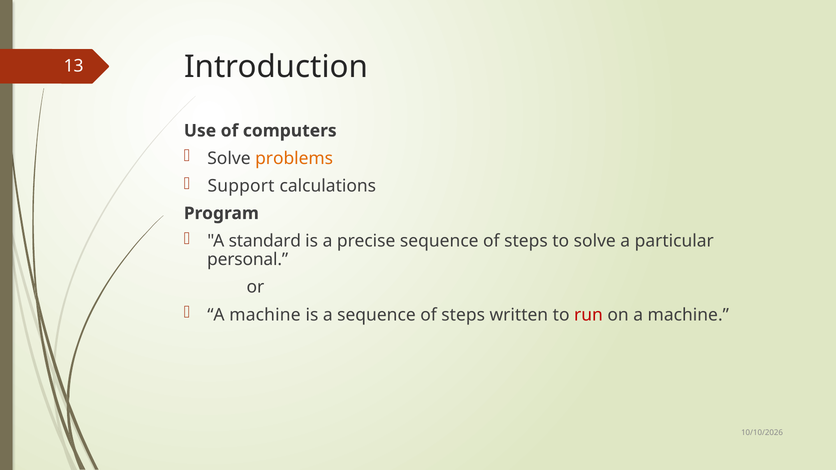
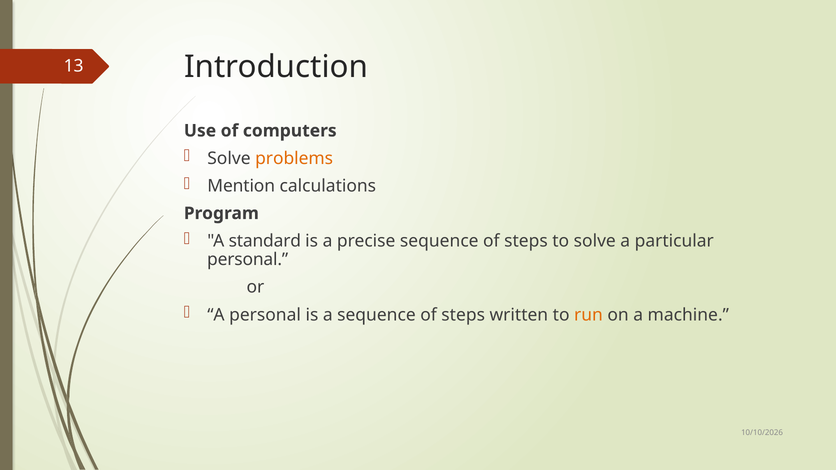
Support: Support -> Mention (241, 186)
machine: machine -> personal (265, 315)
run colour: red -> orange (588, 315)
